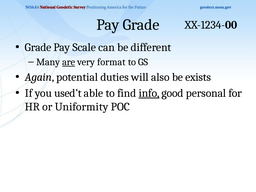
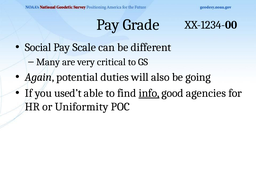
Grade: Grade -> Social (38, 47)
are underline: present -> none (69, 62)
format: format -> critical (111, 62)
exists: exists -> going (198, 77)
personal: personal -> agencies (206, 93)
